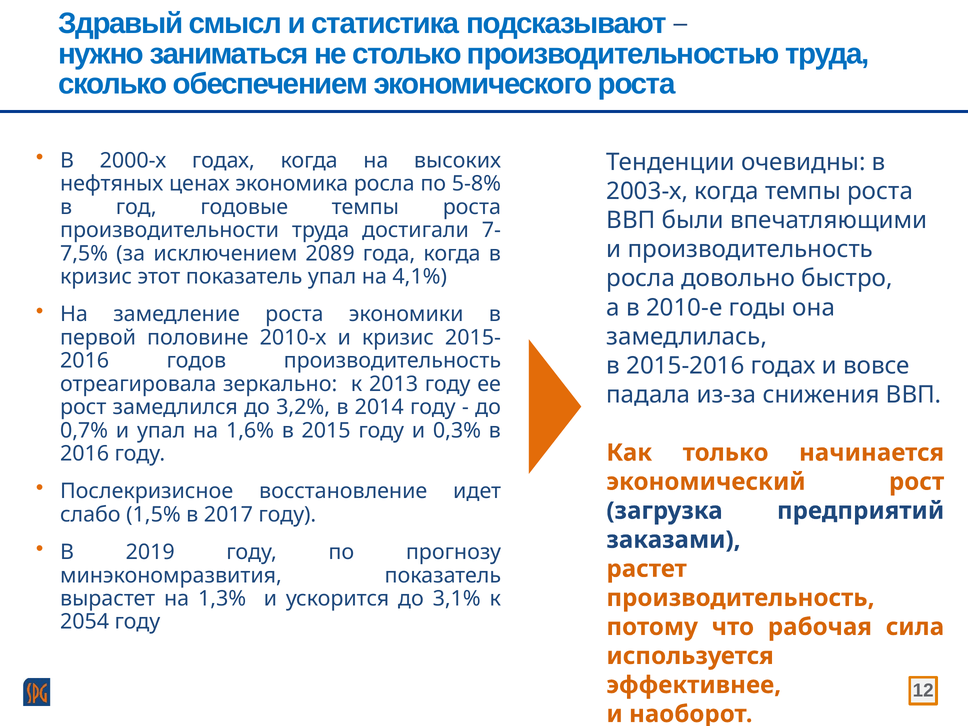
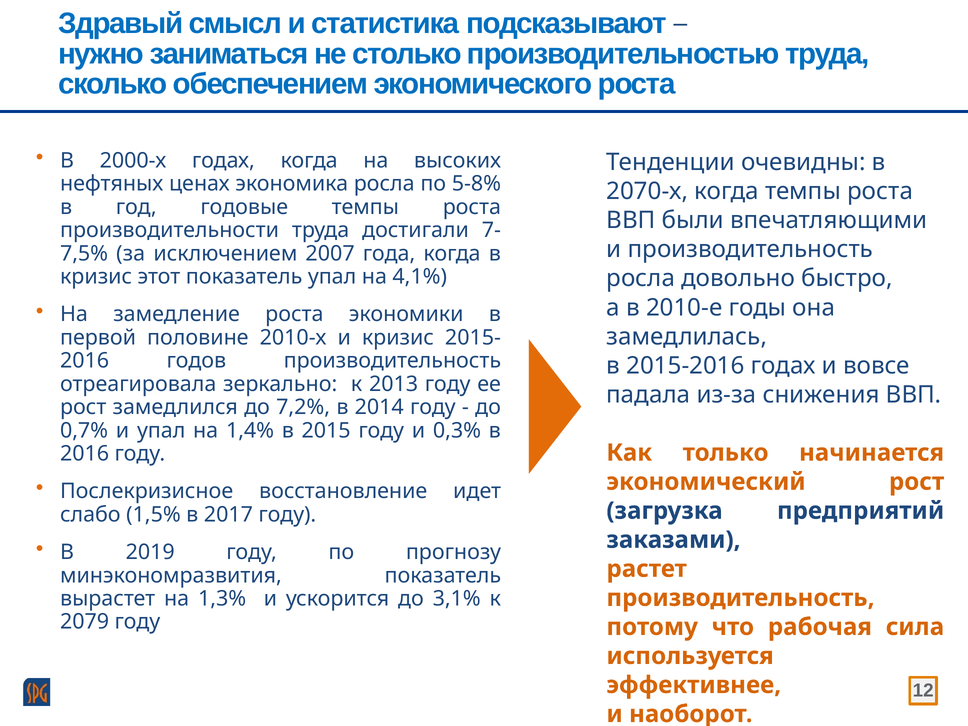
2003-х: 2003-х -> 2070-х (647, 191)
2089: 2089 -> 2007 (330, 253)
3,2%: 3,2% -> 7,2% (303, 407)
1,6%: 1,6% -> 1,4% (250, 430)
2054: 2054 -> 2079 (85, 622)
